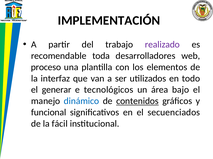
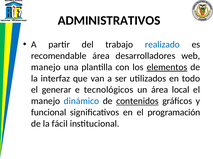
IMPLEMENTACIÓN: IMPLEMENTACIÓN -> ADMINISTRATIVOS (109, 21)
realizado colour: purple -> blue (162, 45)
recomendable toda: toda -> área (101, 56)
proceso: proceso -> manejo (46, 67)
elementos underline: none -> present (167, 67)
bajo: bajo -> local (181, 90)
secuenciados: secuenciados -> programación (174, 113)
